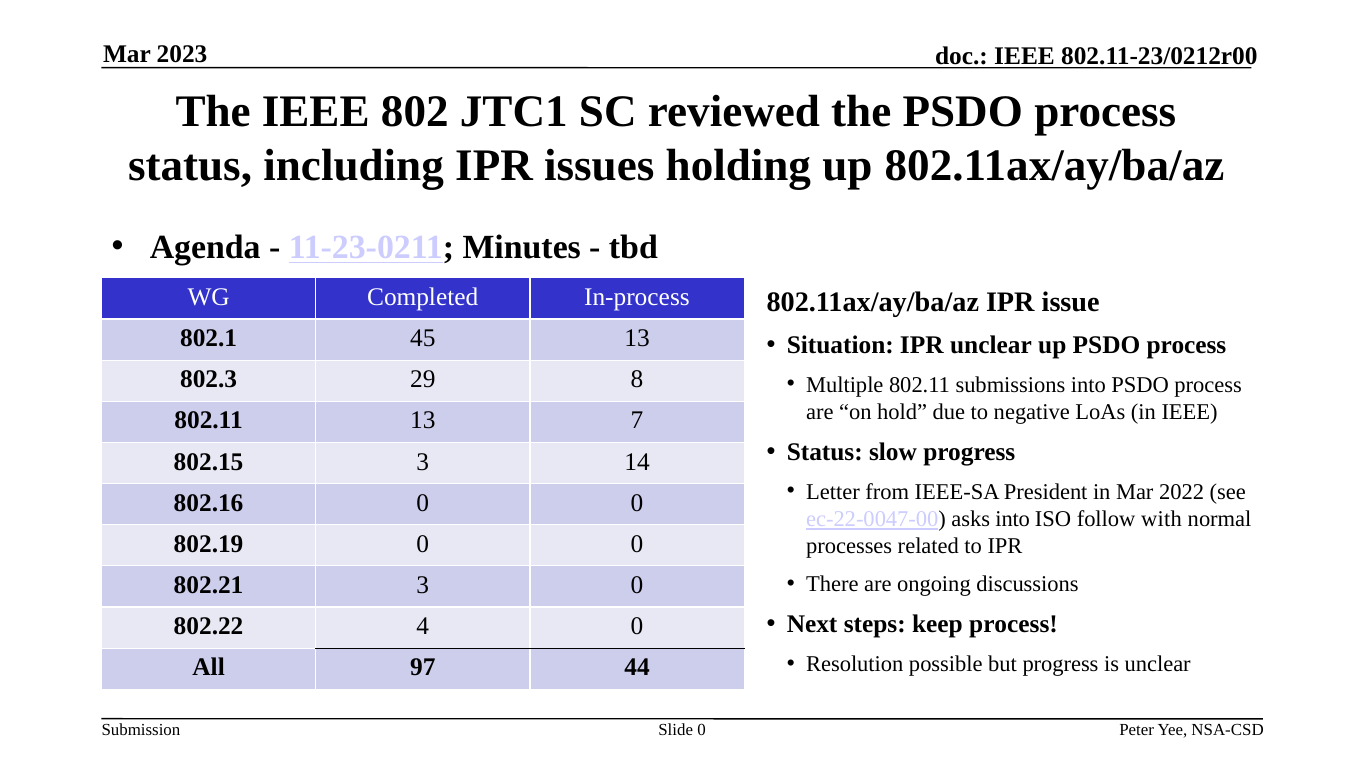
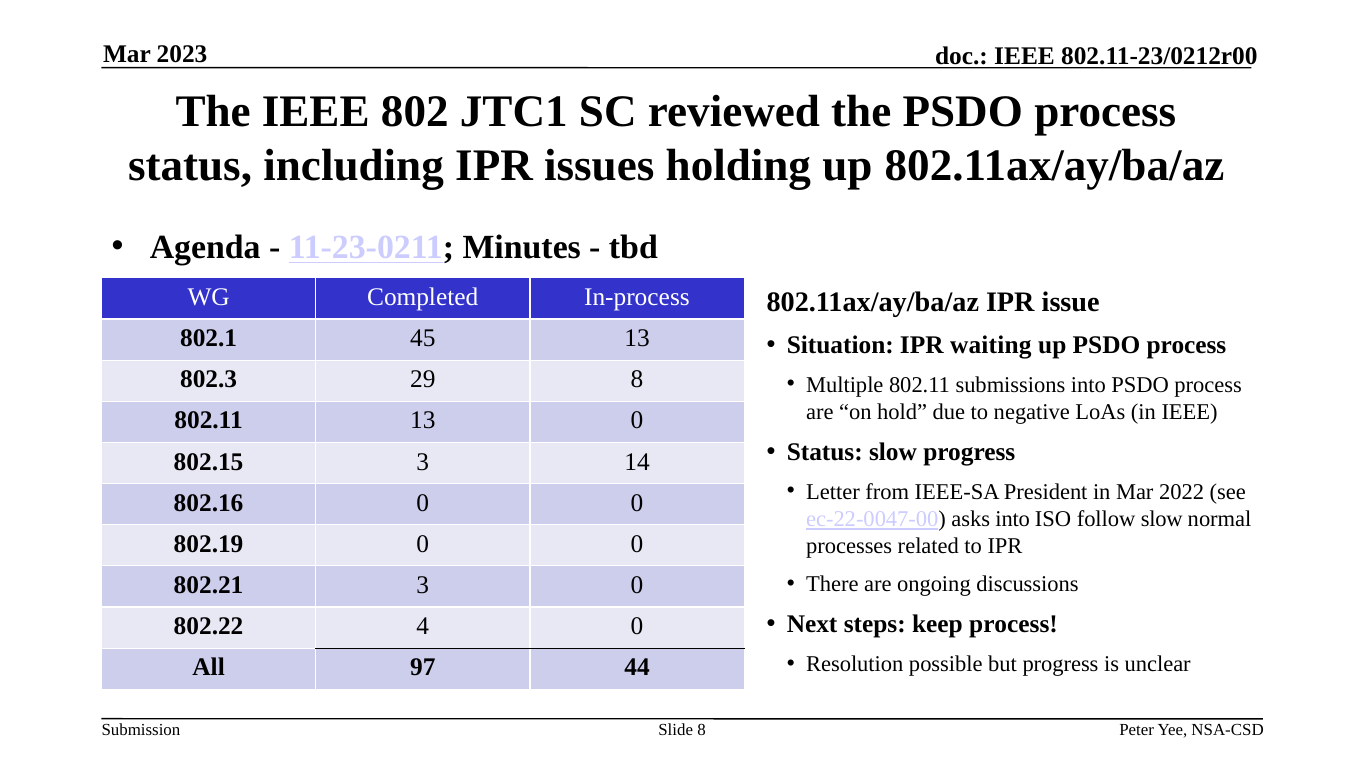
IPR unclear: unclear -> waiting (991, 345)
13 7: 7 -> 0 (637, 421)
follow with: with -> slow (1162, 519)
Slide 0: 0 -> 8 (701, 730)
